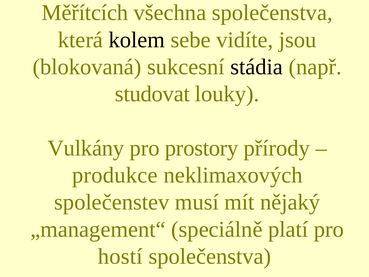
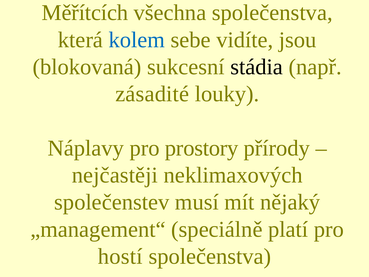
kolem colour: black -> blue (137, 40)
studovat: studovat -> zásadité (152, 94)
Vulkány: Vulkány -> Náplavy (86, 148)
produkce: produkce -> nejčastěji (115, 175)
